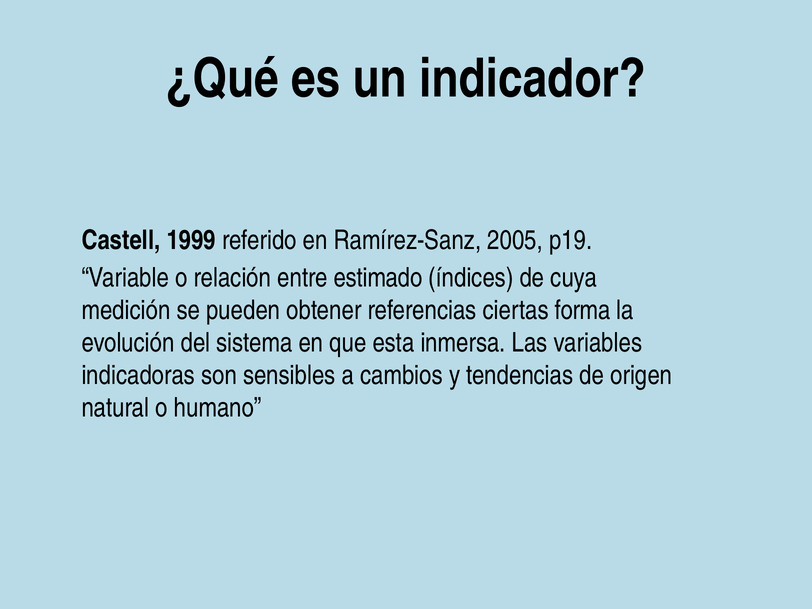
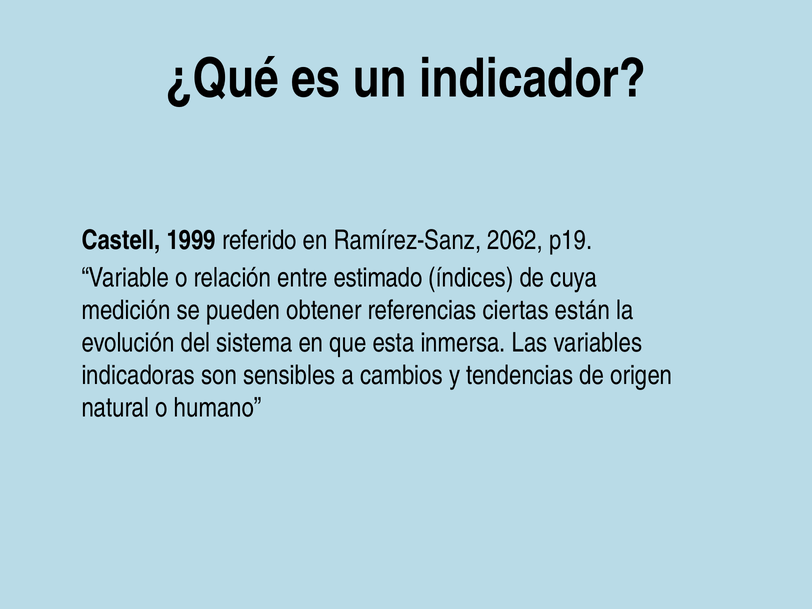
2005: 2005 -> 2062 (515, 240)
forma: forma -> están (582, 310)
